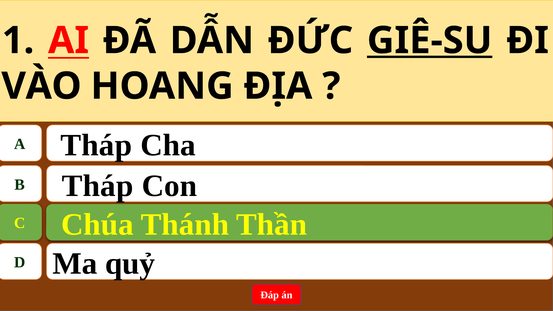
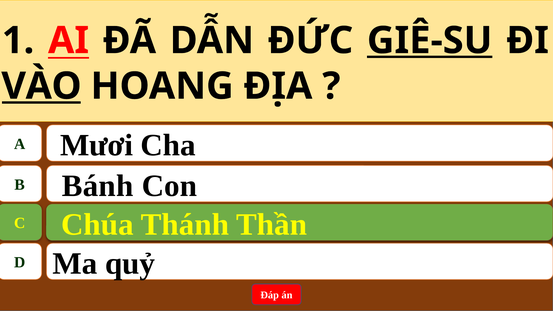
VÀO underline: none -> present (41, 86)
A Tháp: Tháp -> Mươi (97, 145)
B Tháp: Tháp -> Bánh (98, 186)
